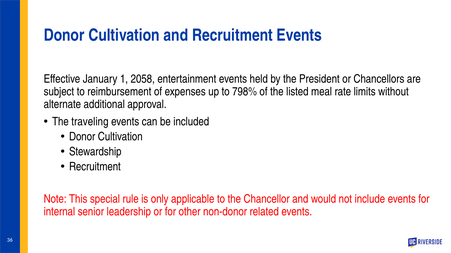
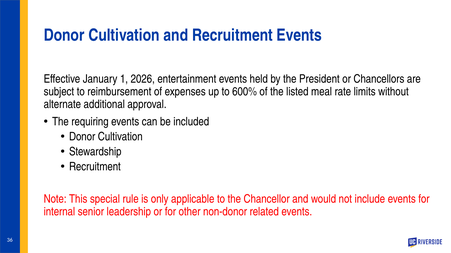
2058: 2058 -> 2026 (143, 79)
798%: 798% -> 600% (245, 92)
traveling: traveling -> requiring (90, 122)
